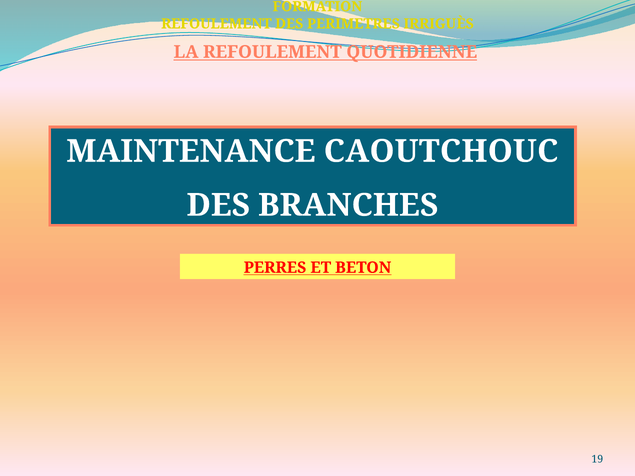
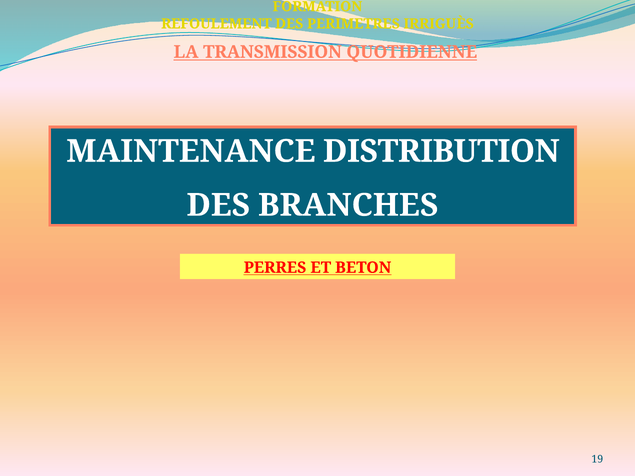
LA REFOULEMENT: REFOULEMENT -> TRANSMISSION (272, 52)
CAOUTCHOUC: CAOUTCHOUC -> DISTRIBUTION (441, 151)
